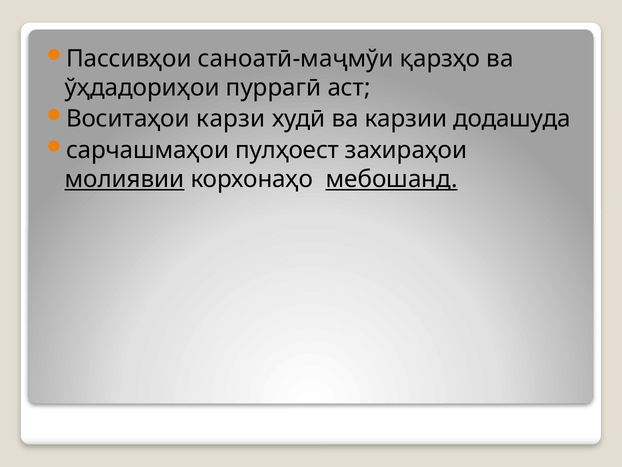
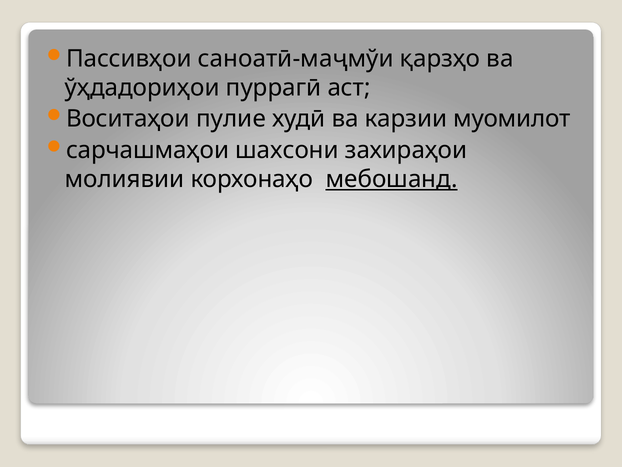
карзи: карзи -> пулие (231, 119)
додашуда: додашуда -> муомилот (512, 119)
пулҳоест: пулҳоест -> шахсони (287, 150)
молиявии underline: present -> none (125, 179)
